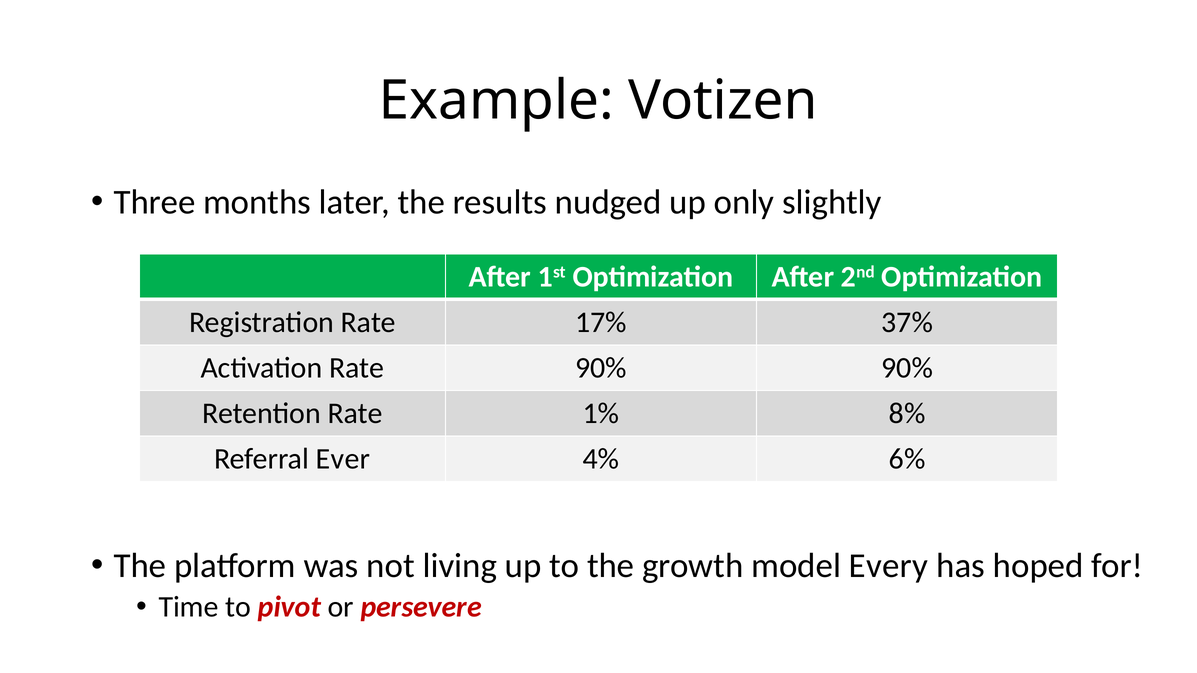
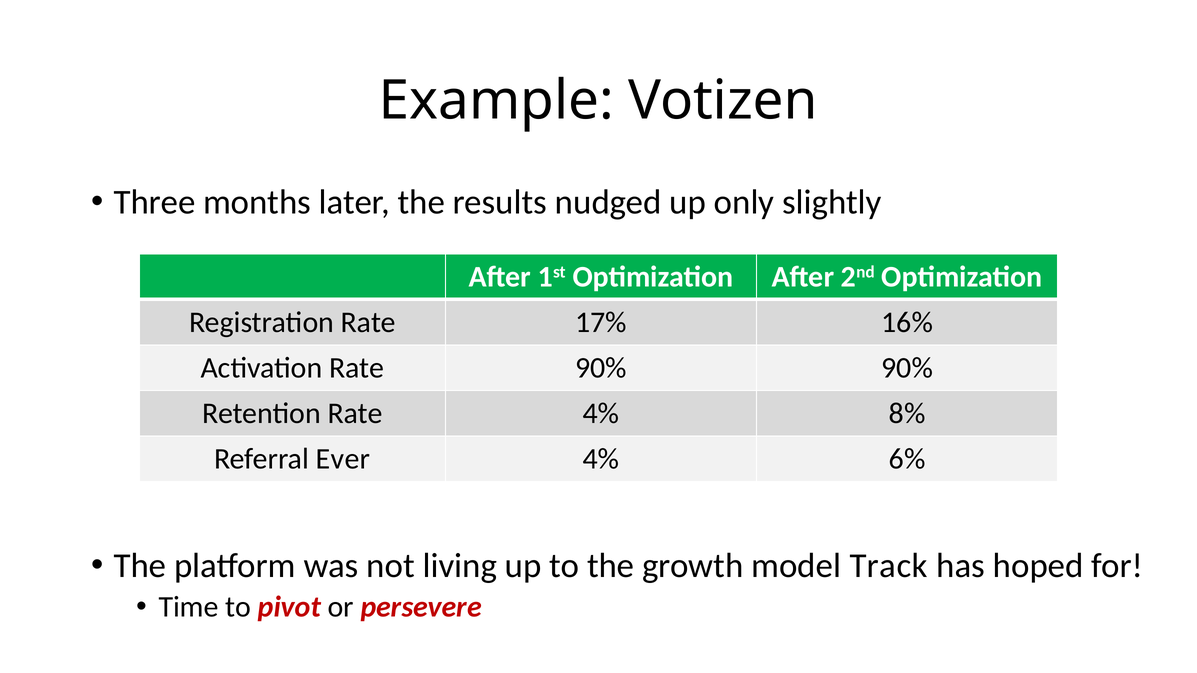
37%: 37% -> 16% (907, 322)
Rate 1%: 1% -> 4% (601, 414)
Every: Every -> Track (889, 566)
